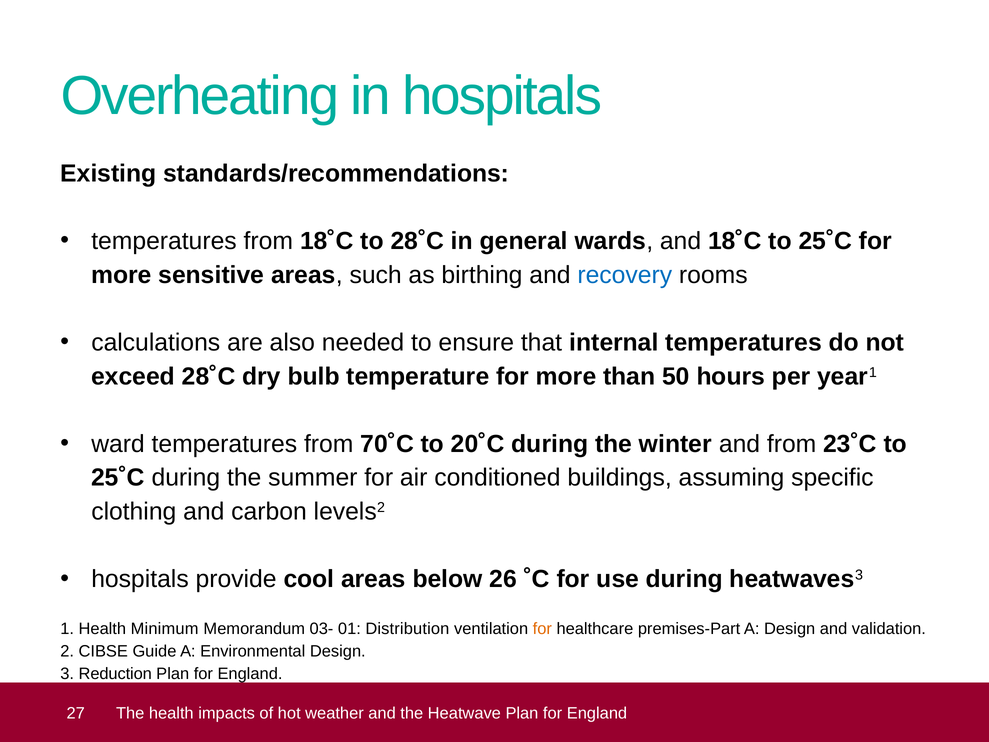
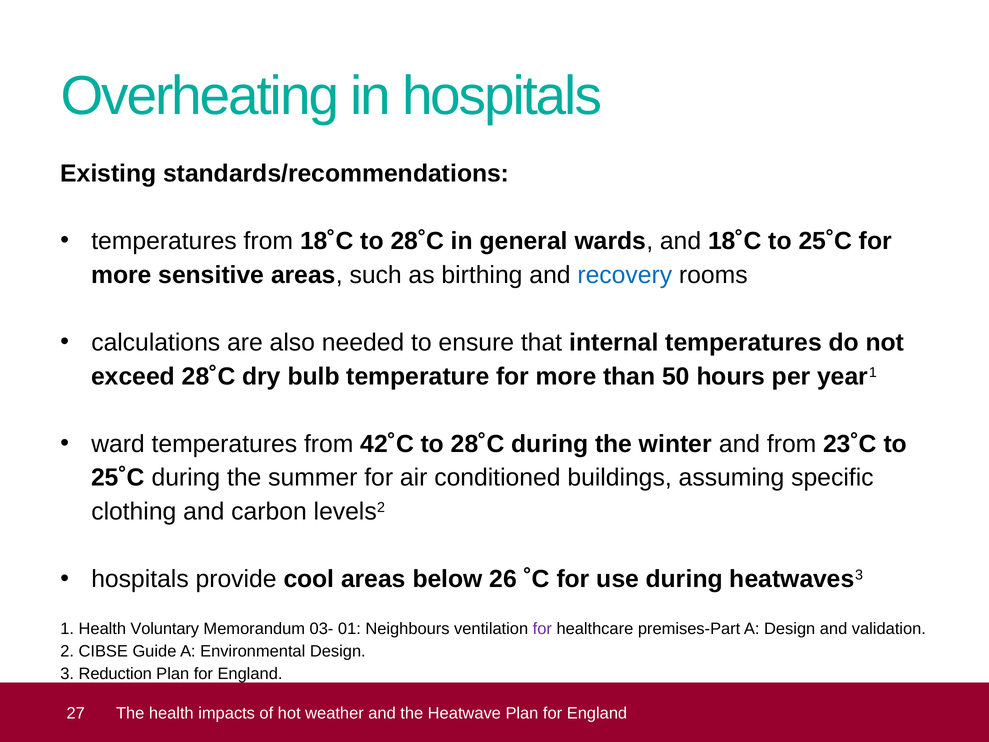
70˚C: 70˚C -> 42˚C (387, 444)
20˚C: 20˚C -> 28˚C (478, 444)
Minimum: Minimum -> Voluntary (165, 628)
Distribution: Distribution -> Neighbours (407, 628)
for colour: orange -> purple (542, 628)
